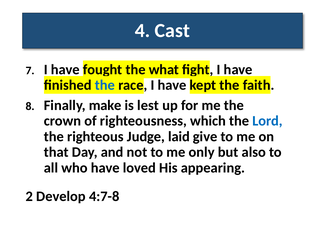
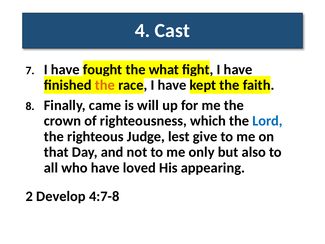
the colour: blue -> orange (105, 85)
make: make -> came (105, 105)
lest: lest -> will (148, 105)
laid: laid -> lest (179, 136)
